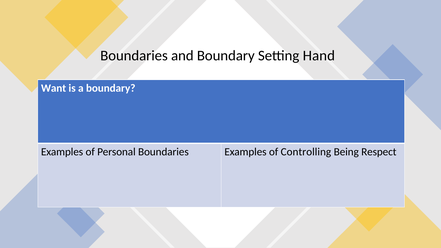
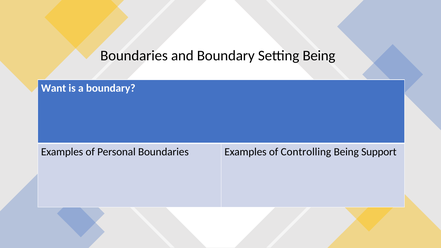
Setting Hand: Hand -> Being (319, 56)
Respect: Respect -> Support (379, 152)
